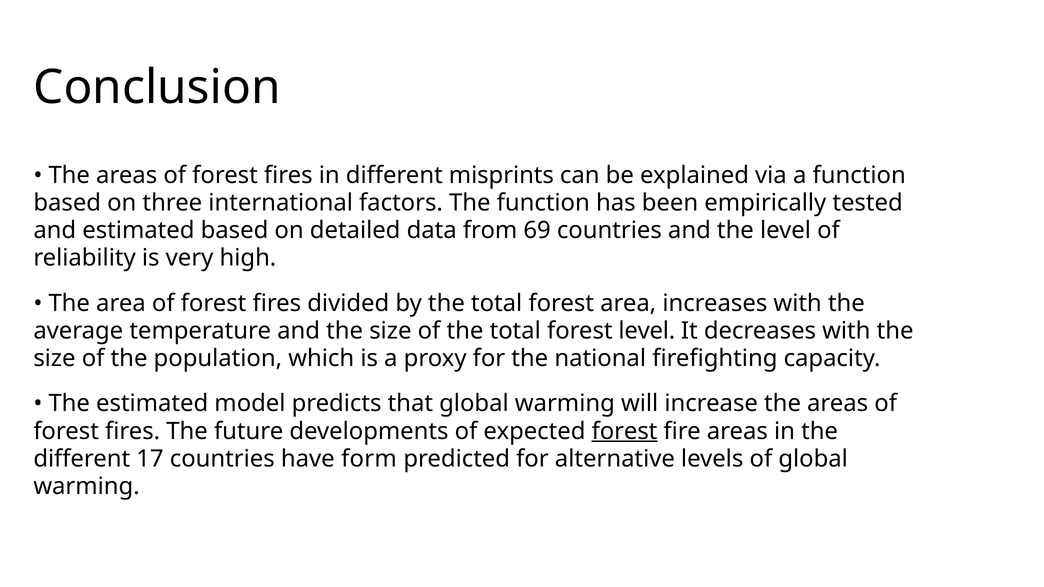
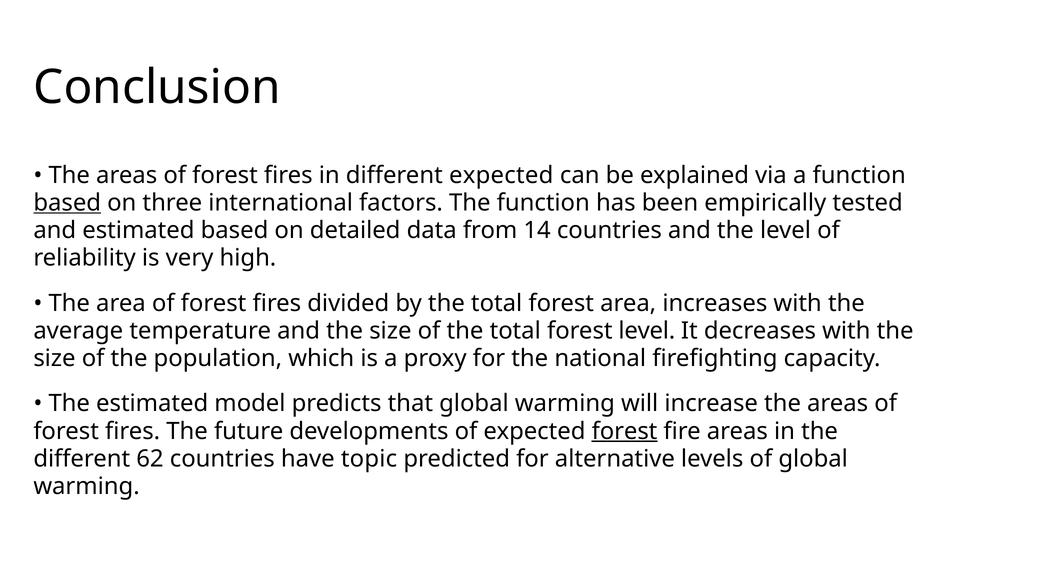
different misprints: misprints -> expected (501, 175)
based underline: none -> present (67, 203)
69: 69 -> 14 (537, 230)
17: 17 -> 62 (150, 459)
form: form -> topic (369, 459)
